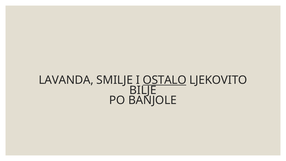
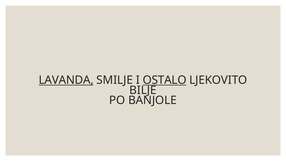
LAVANDA underline: none -> present (66, 80)
